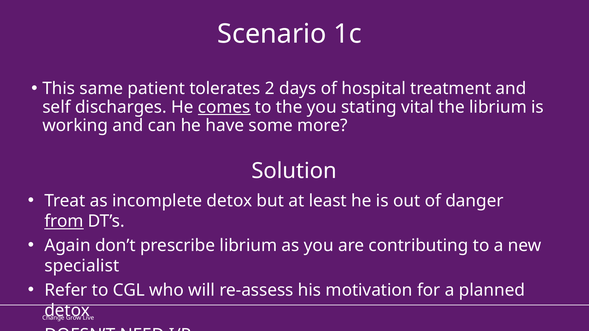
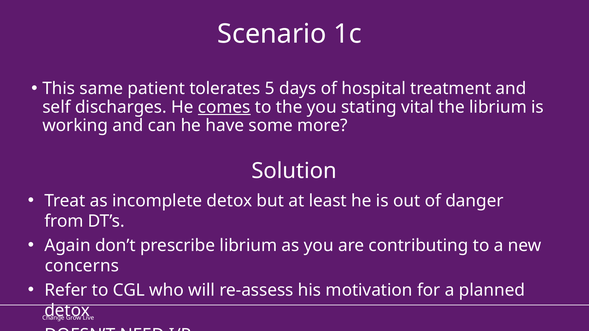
2: 2 -> 5 (270, 89)
from underline: present -> none (64, 222)
specialist: specialist -> concerns (82, 266)
